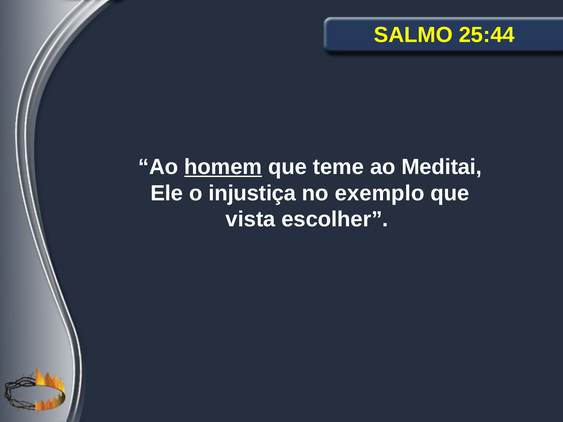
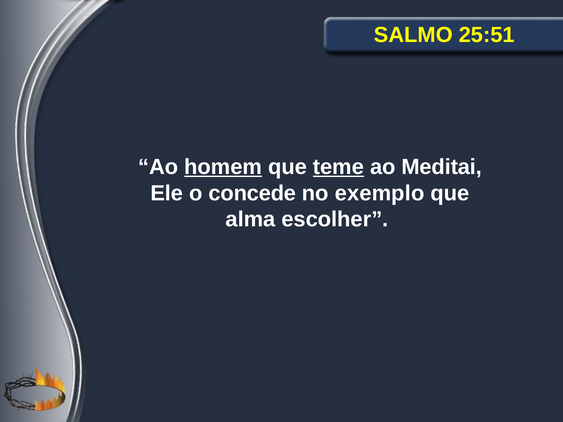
25:44: 25:44 -> 25:51 (487, 35)
teme underline: none -> present (338, 167)
injustiça: injustiça -> concede (252, 193)
vista: vista -> alma (251, 220)
